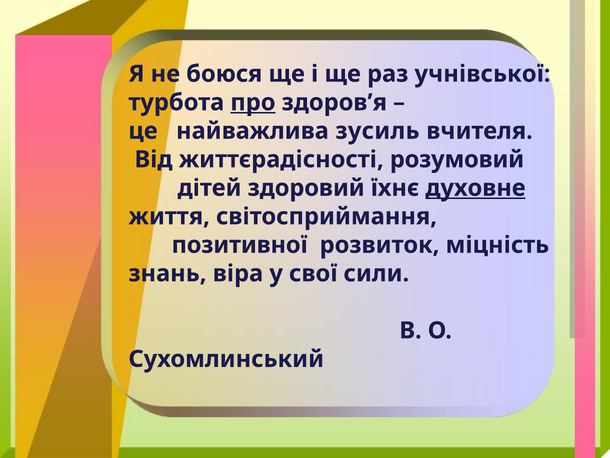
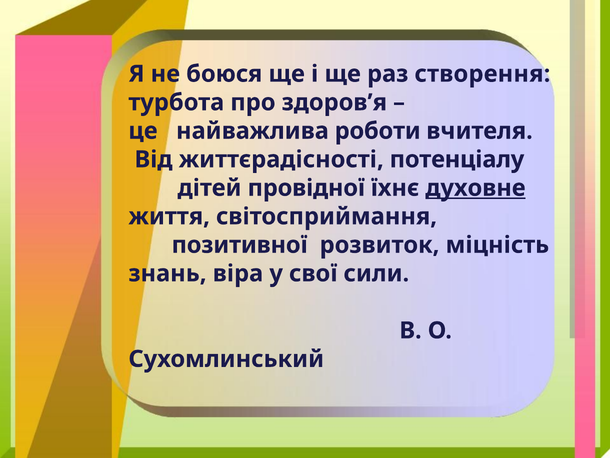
учнівської: учнівської -> створення (482, 74)
про underline: present -> none (253, 102)
зусиль: зусиль -> роботи (378, 131)
розумовий: розумовий -> потенціалу (457, 159)
здоровий: здоровий -> провідної (306, 188)
